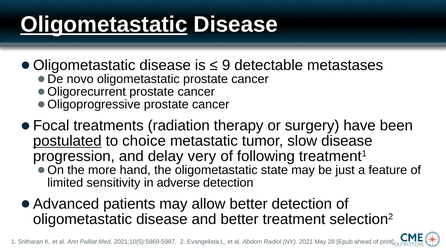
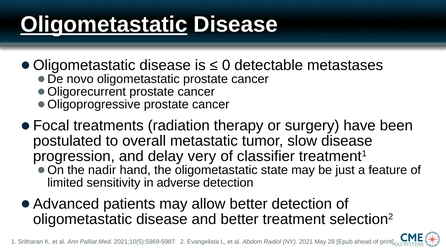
9: 9 -> 0 (226, 65)
postulated underline: present -> none (67, 141)
choice: choice -> overall (144, 141)
following: following -> classifier (266, 156)
more: more -> nadir (102, 170)
